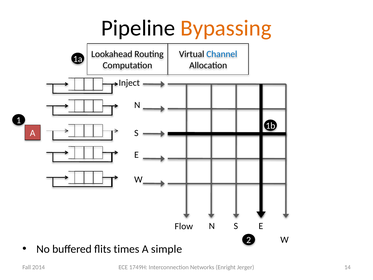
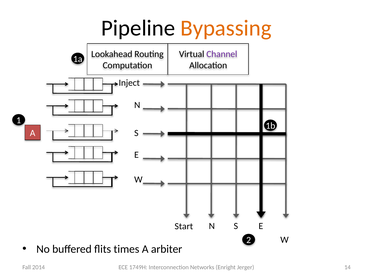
Channel colour: blue -> purple (222, 54)
Flow: Flow -> Start (184, 226)
simple: simple -> arbiter (167, 249)
